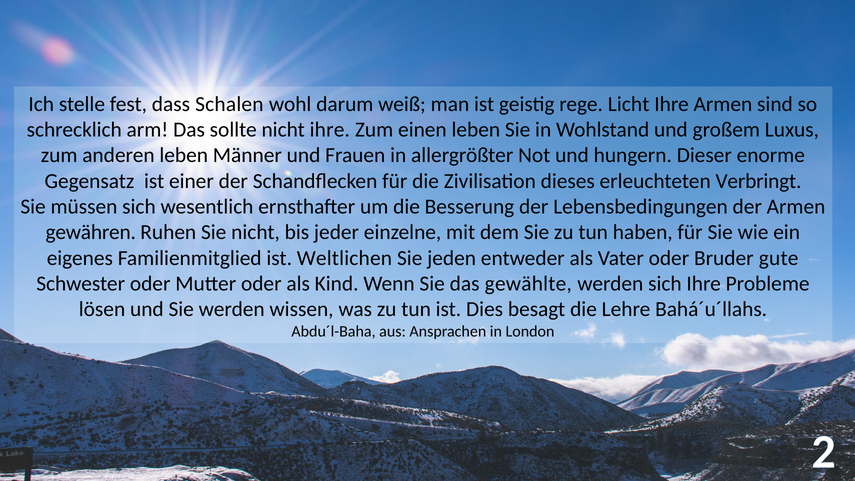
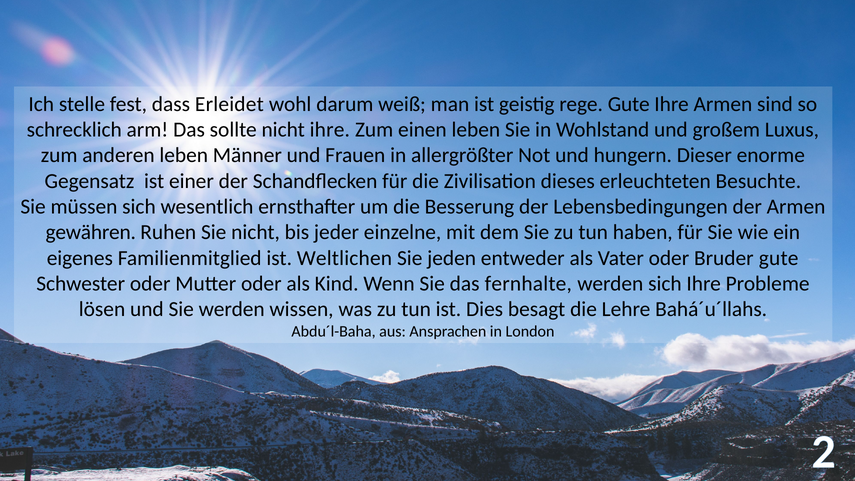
Schalen: Schalen -> Erleidet (229, 104)
rege Licht: Licht -> Gute (629, 104)
Verbringt: Verbringt -> Besuchte (758, 181)
gewählte: gewählte -> fernhalte (528, 284)
